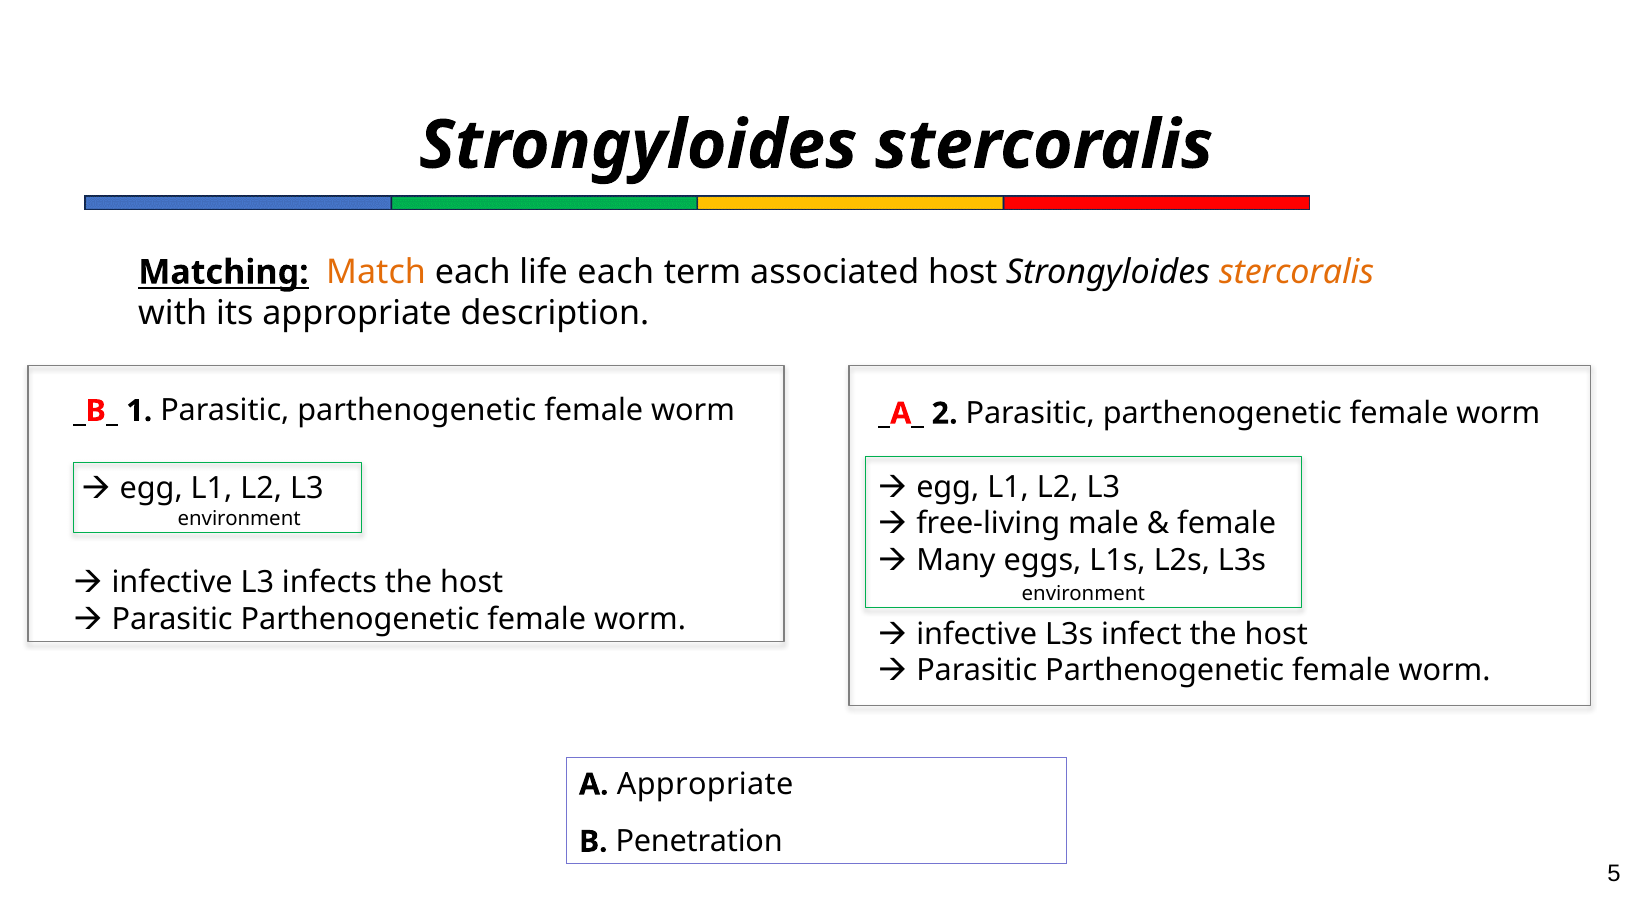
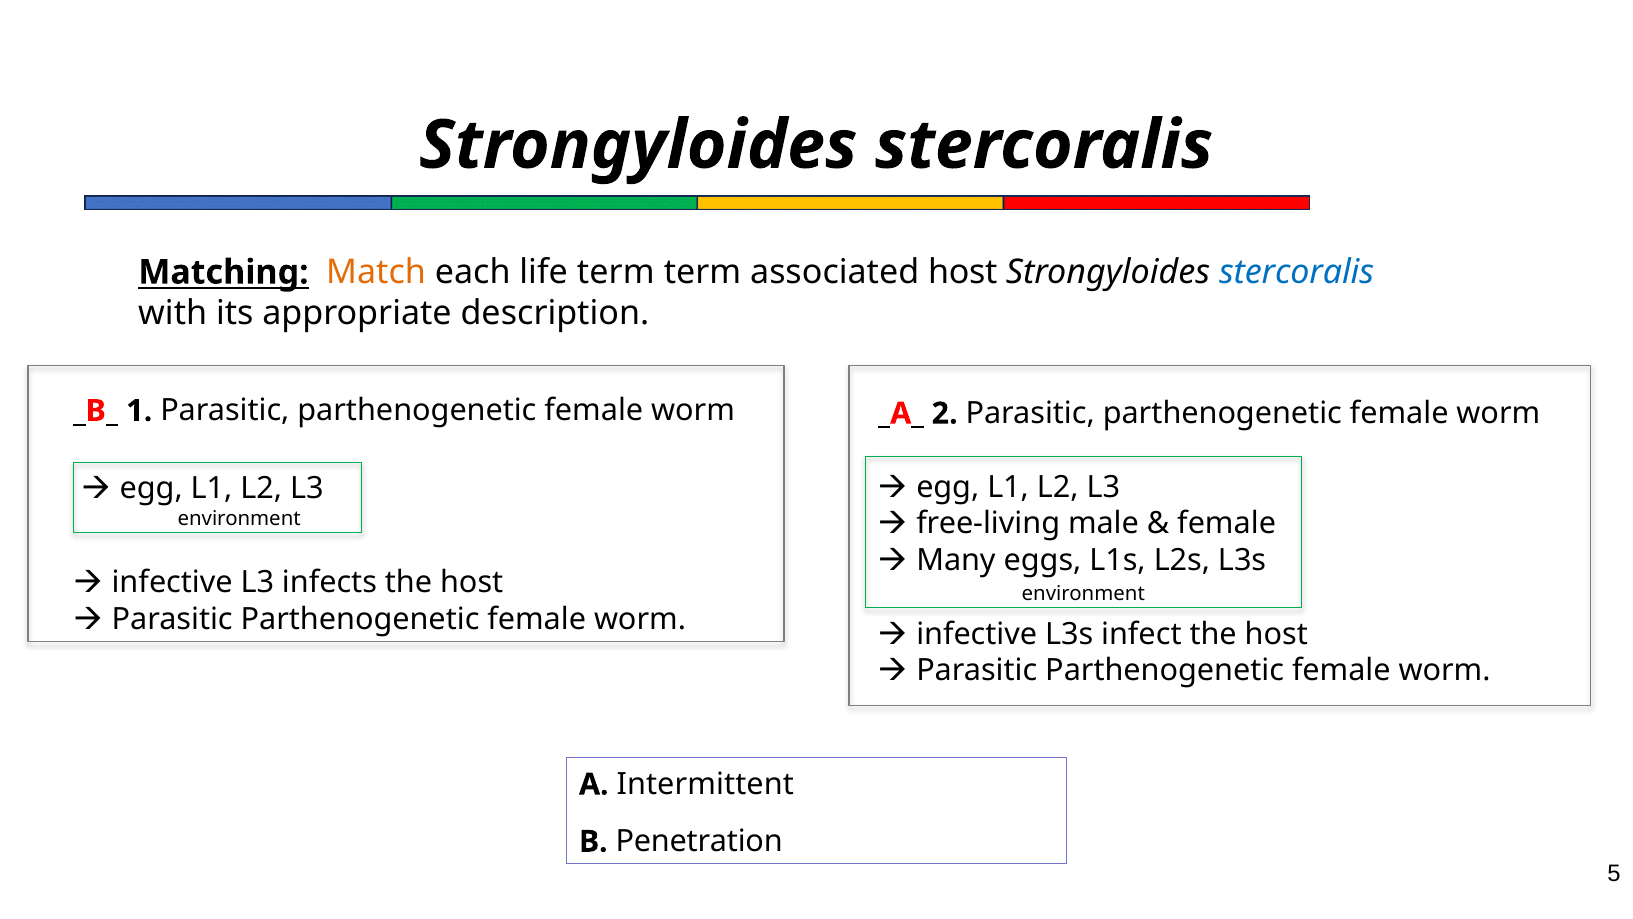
life each: each -> term (616, 272)
stercoralis colour: orange -> blue (1297, 272)
A Appropriate: Appropriate -> Intermittent (705, 784)
